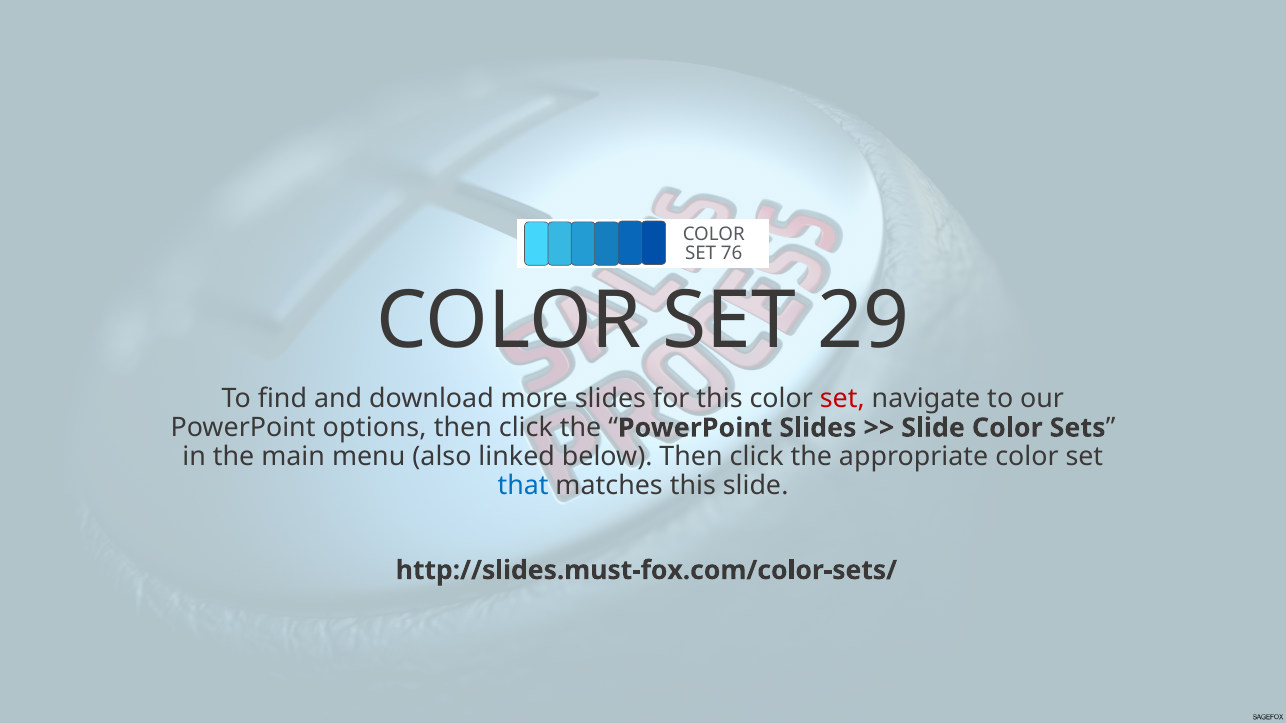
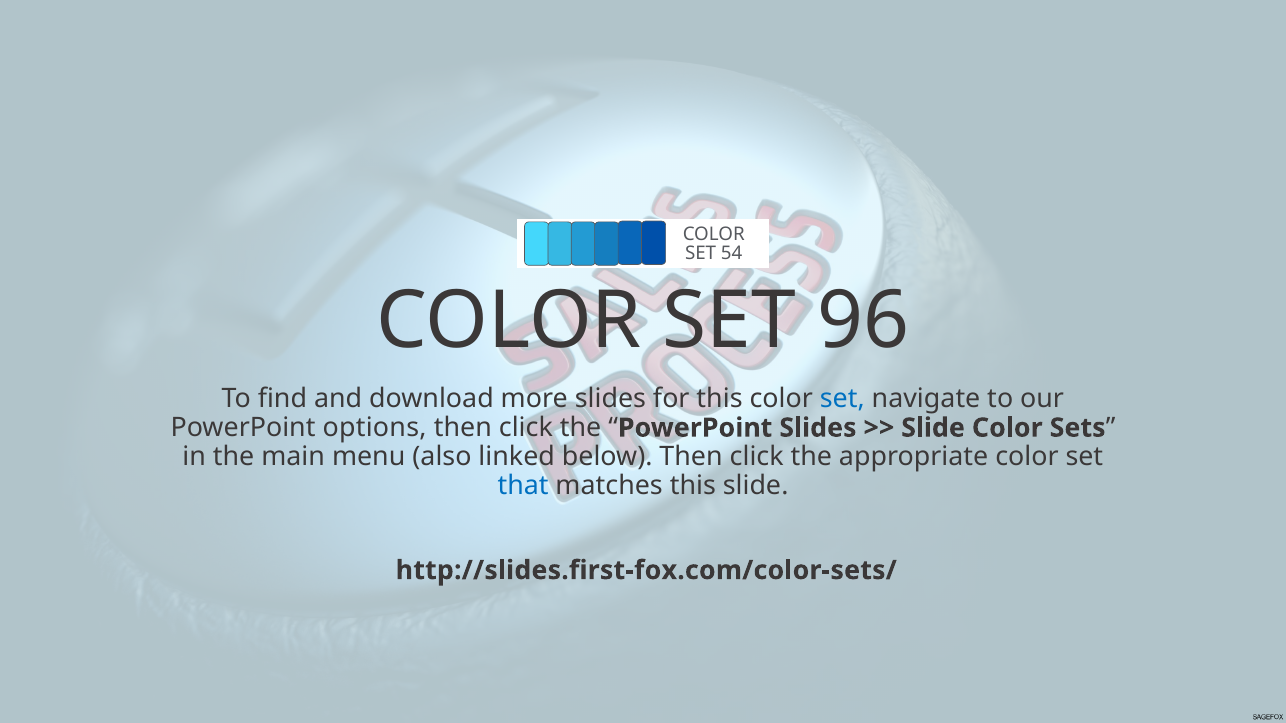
76: 76 -> 54 (732, 253)
29: 29 -> 96 (863, 321)
set colour: red -> blue (842, 399)
http://slides.must-fox.com/color-sets/: http://slides.must-fox.com/color-sets/ -> http://slides.first-fox.com/color-sets/ (646, 571)
